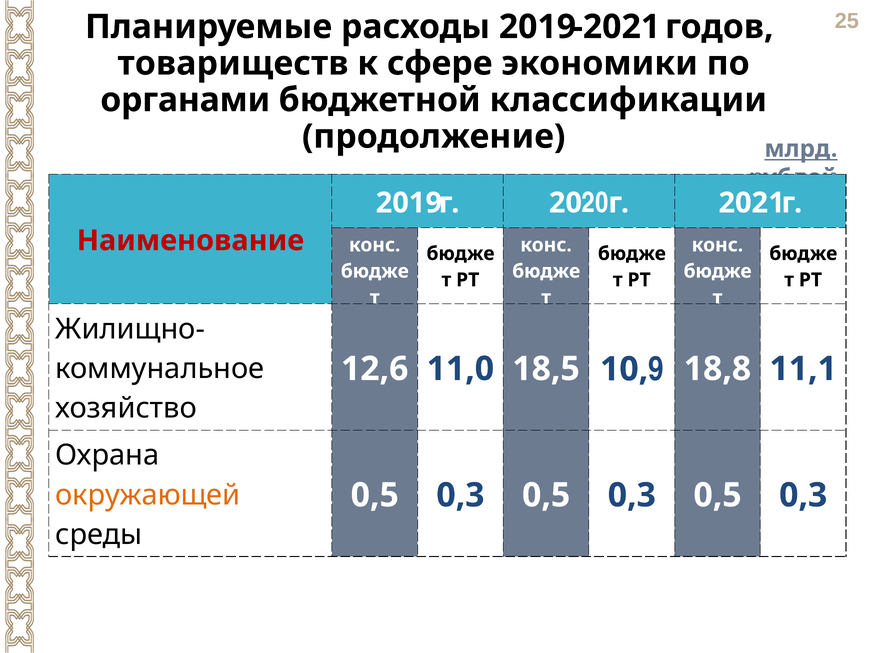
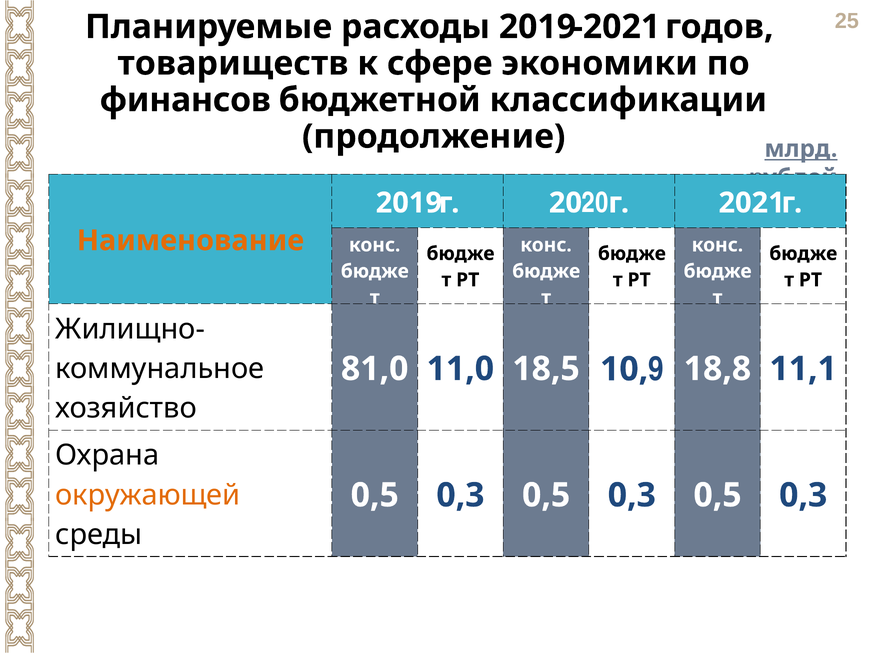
органами: органами -> финансов (185, 100)
Наименование colour: red -> orange (190, 240)
12,6: 12,6 -> 81,0 (375, 369)
